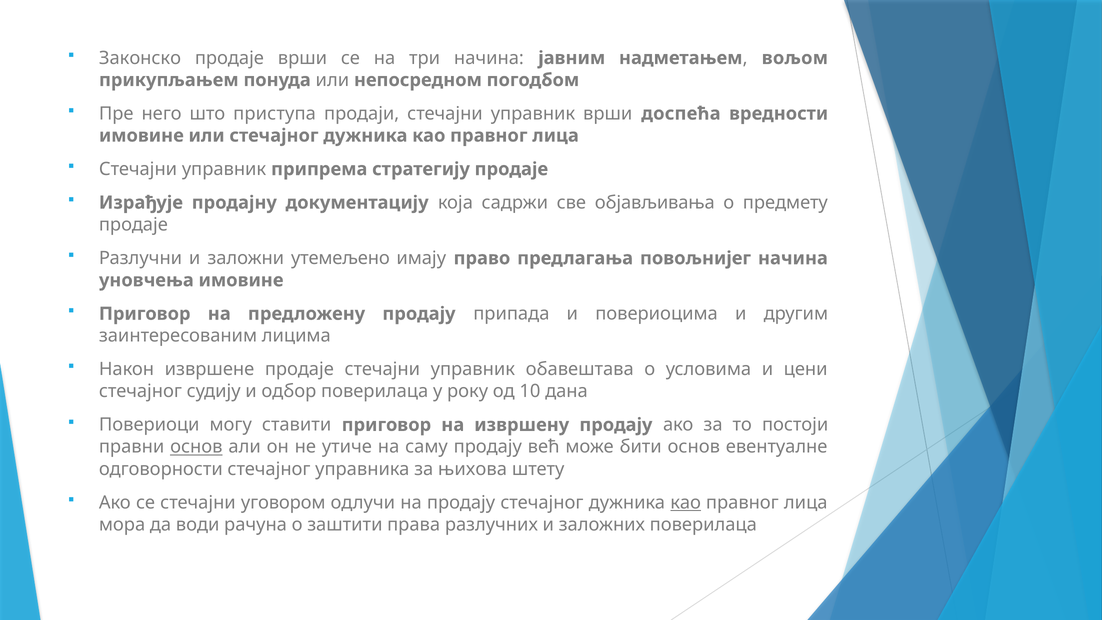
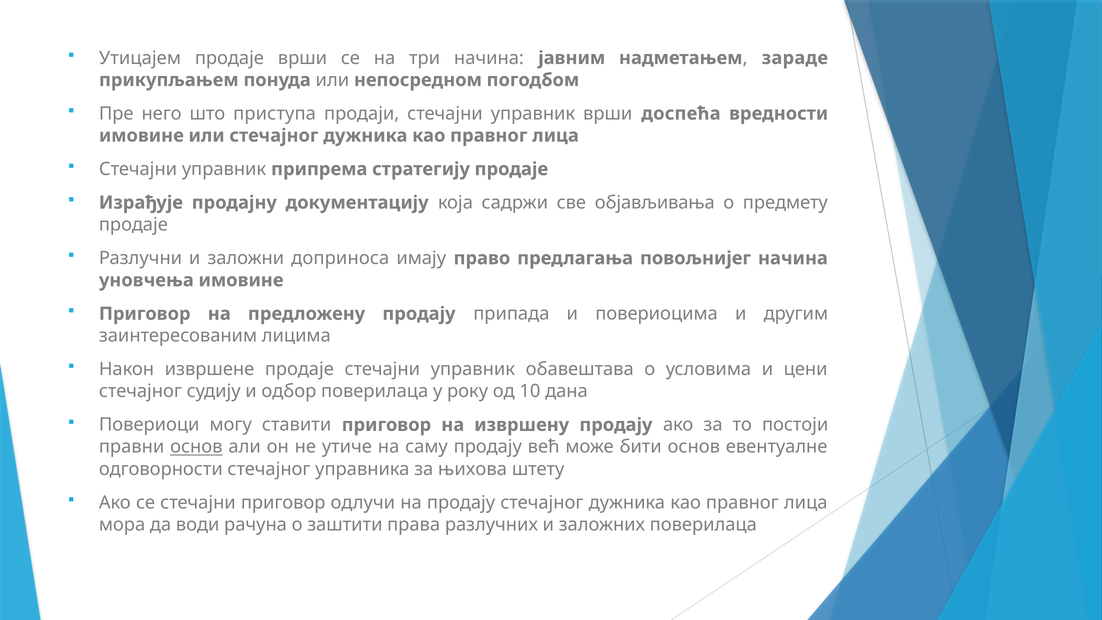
Законско: Законско -> Утицајем (140, 58)
вољом: вољом -> зараде (795, 58)
утемељено: утемељено -> доприноса (340, 258)
стечајни уговором: уговором -> приговор (283, 502)
као underline: present -> none (686, 502)
